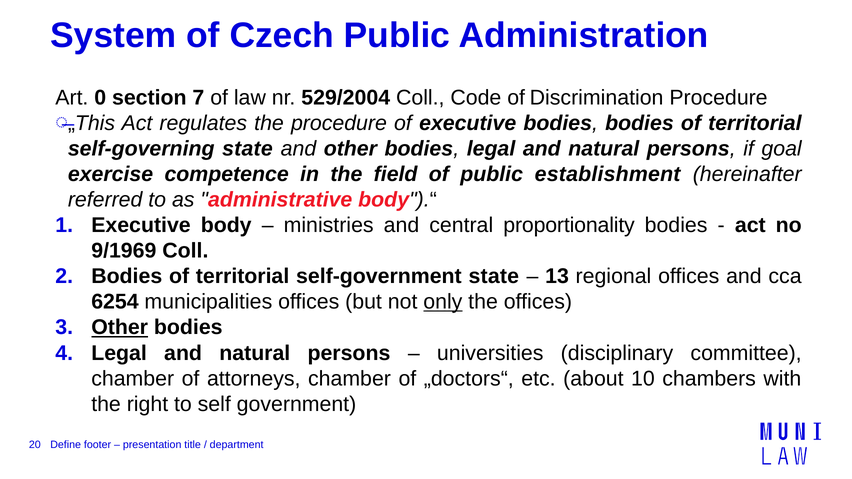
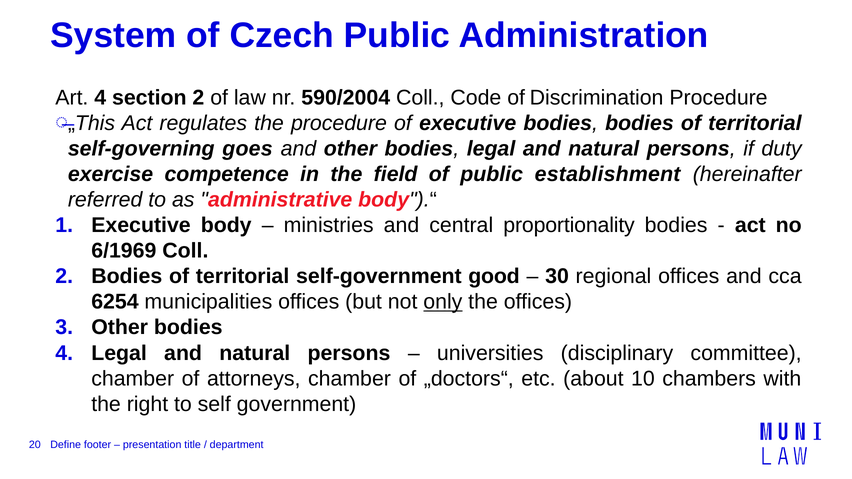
Art 0: 0 -> 4 (100, 98)
section 7: 7 -> 2 (198, 98)
529/2004: 529/2004 -> 590/2004 (346, 98)
self-governing state: state -> goes (247, 149)
goal: goal -> duty (782, 149)
9/1969: 9/1969 -> 6/1969 (124, 251)
self-government state: state -> good (494, 277)
13: 13 -> 30 (557, 277)
Other underline: present -> none (120, 328)
